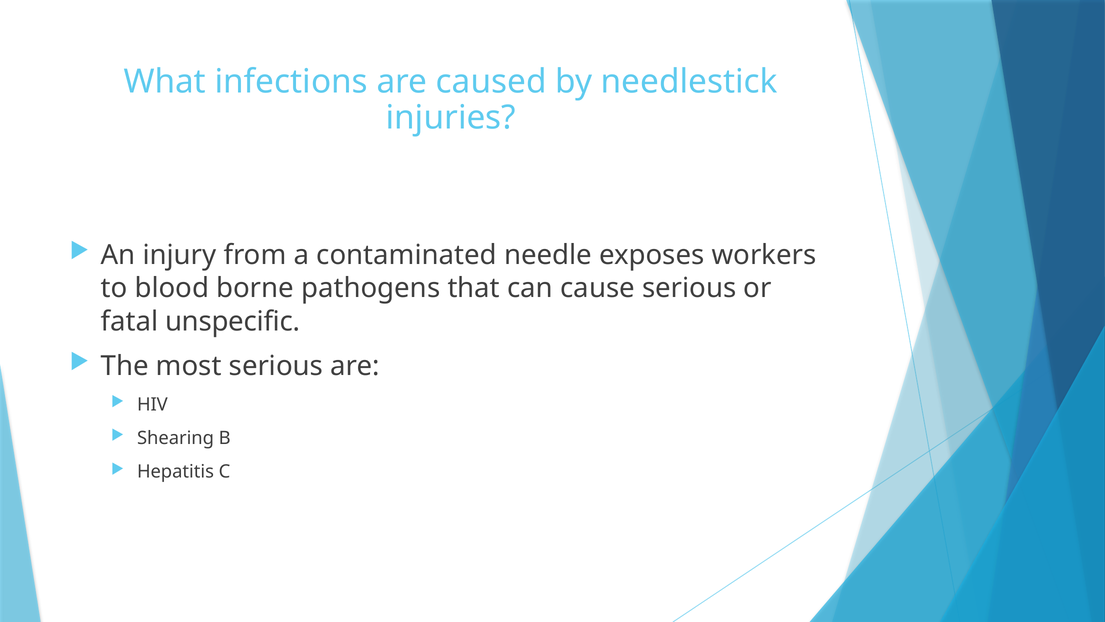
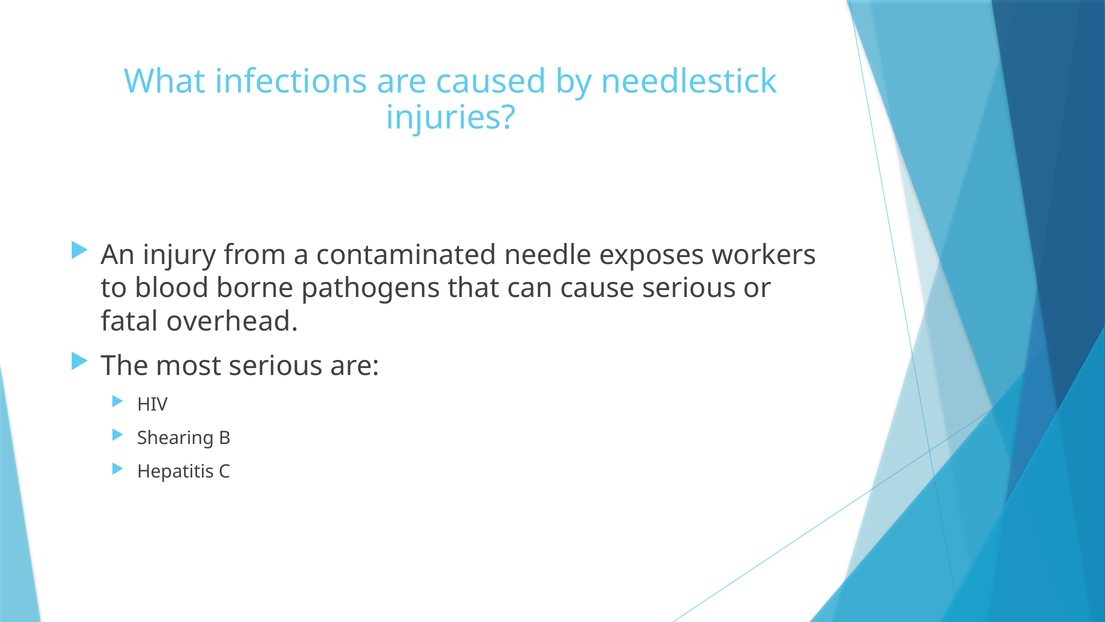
unspecific: unspecific -> overhead (232, 321)
